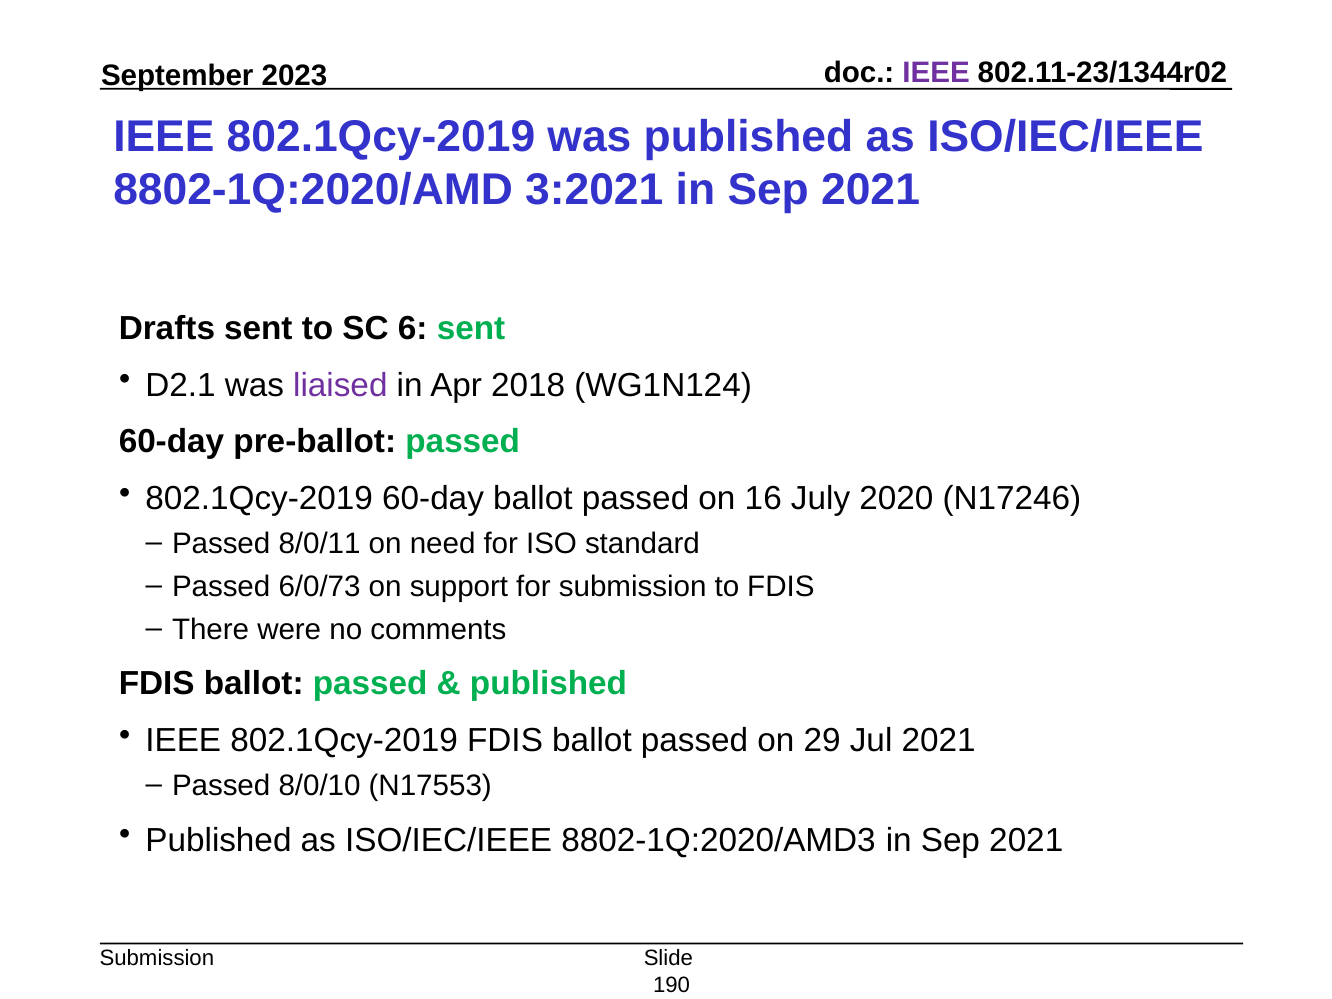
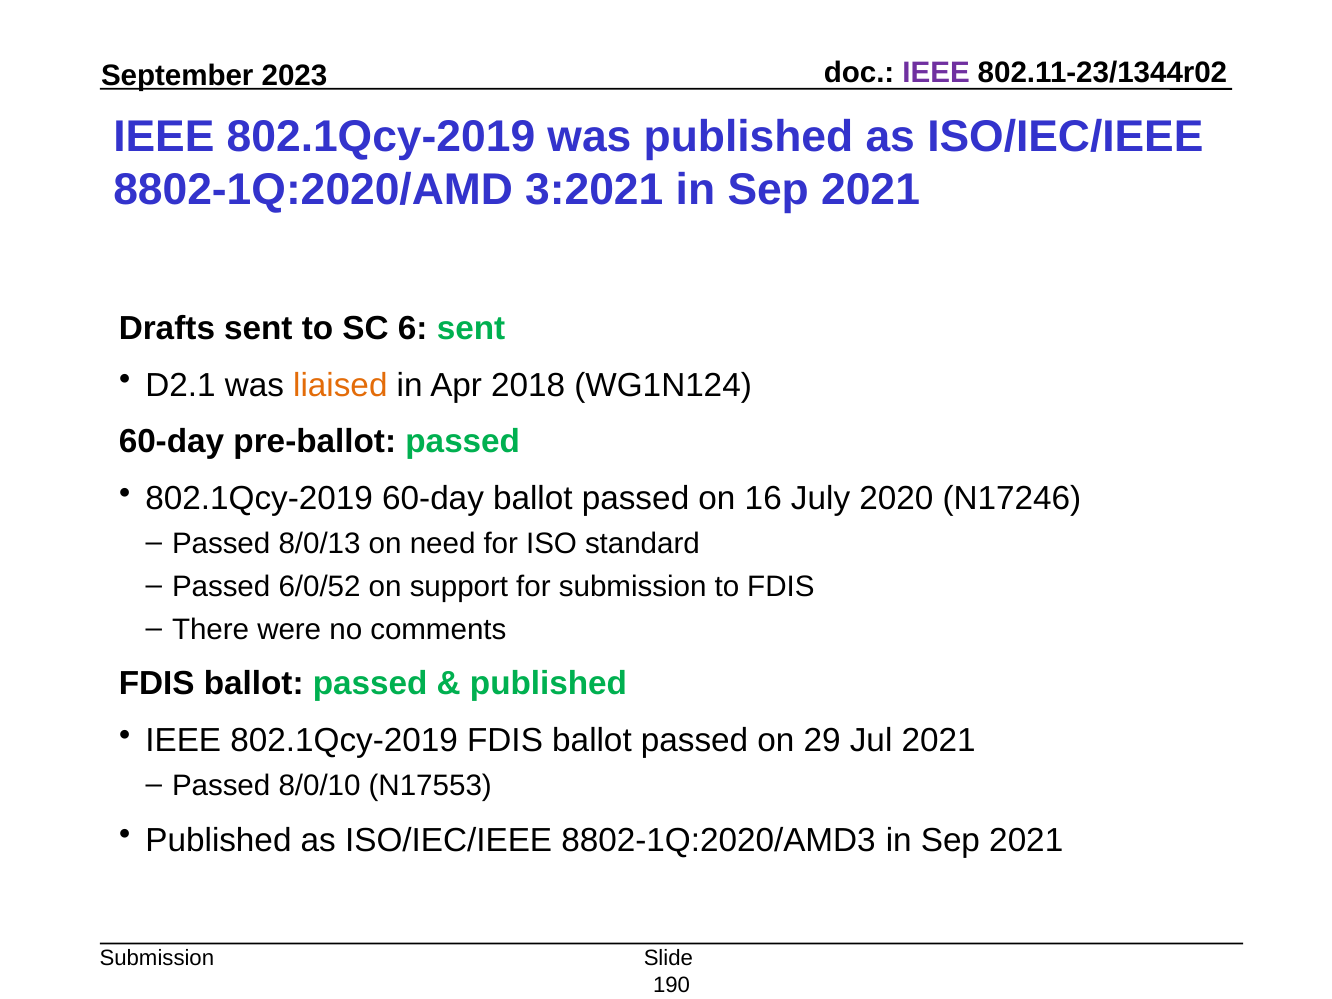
liaised colour: purple -> orange (340, 385)
8/0/11: 8/0/11 -> 8/0/13 (320, 543)
6/0/73: 6/0/73 -> 6/0/52 (320, 586)
